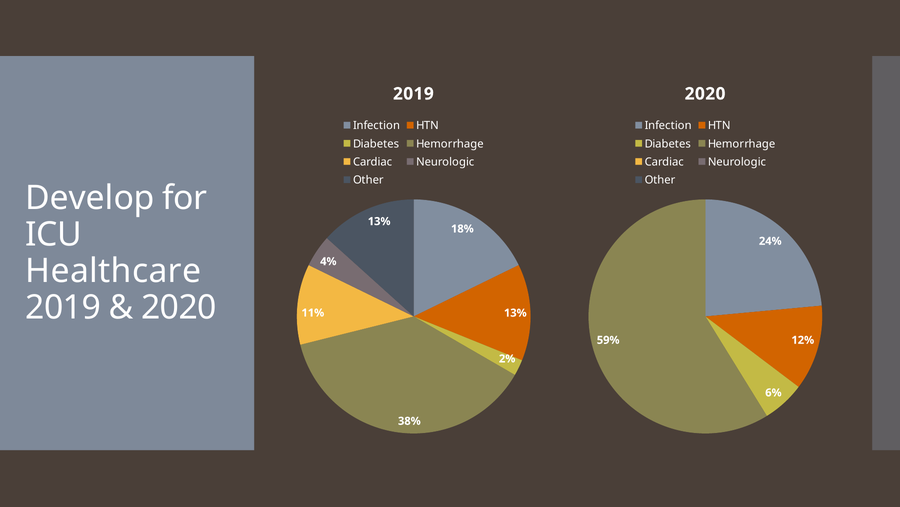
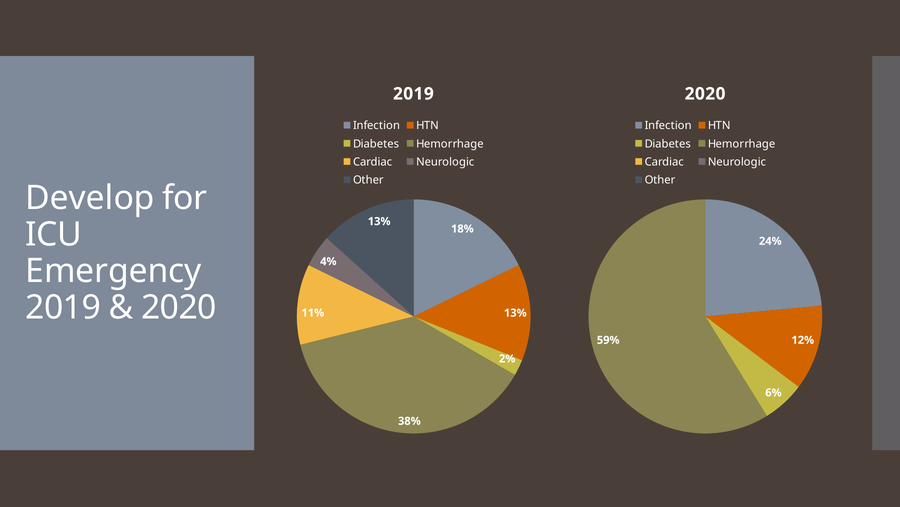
Healthcare: Healthcare -> Emergency (113, 271)
